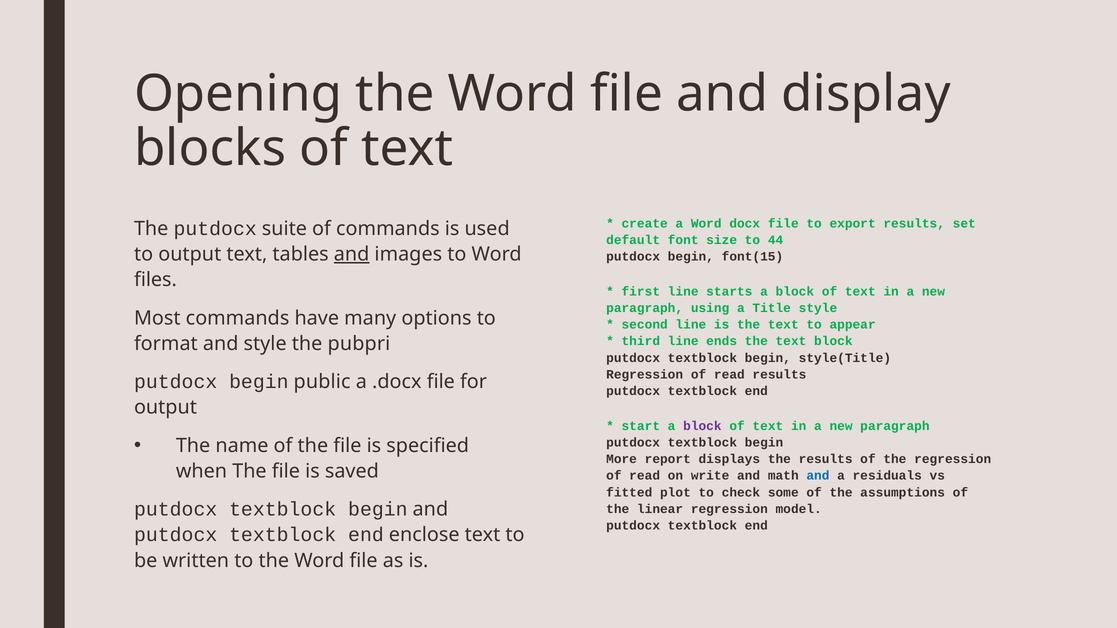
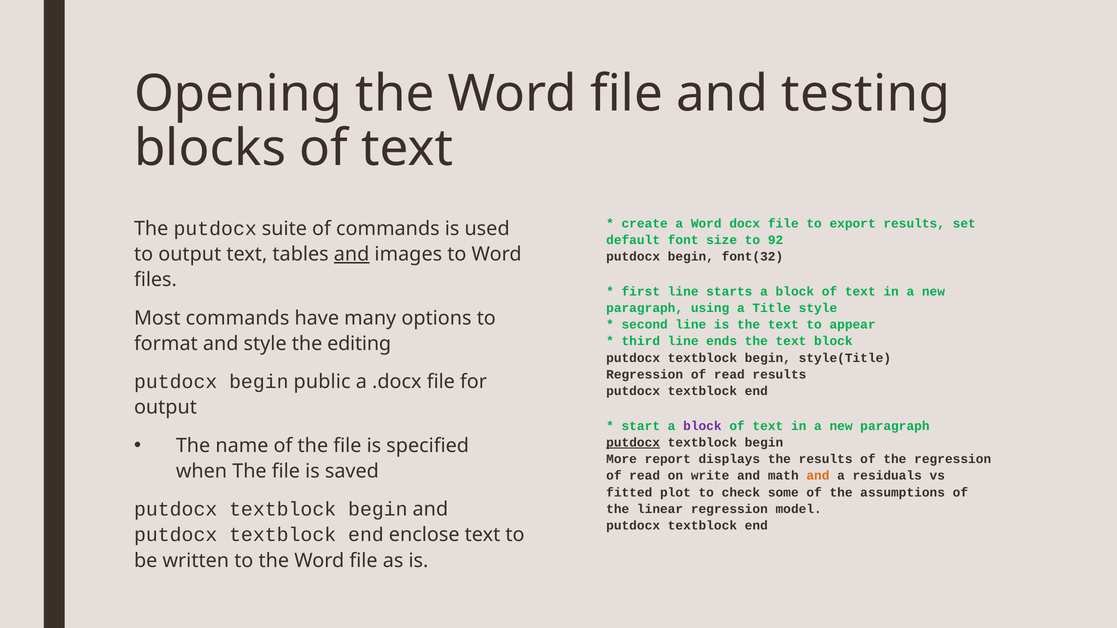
display: display -> testing (866, 94)
44: 44 -> 92 (776, 240)
font(15: font(15 -> font(32 (752, 257)
pubpri: pubpri -> editing (359, 344)
putdocx underline: none -> present (633, 443)
and colour: blue -> orange (818, 476)
